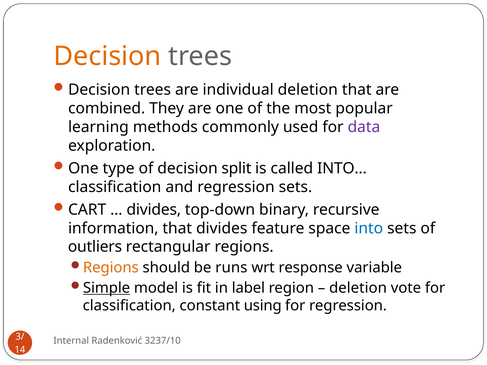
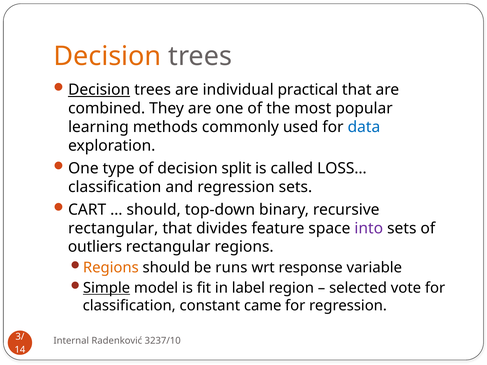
Decision underline: none -> present (99, 90)
individual deletion: deletion -> practical (308, 90)
data colour: purple -> blue (364, 127)
INTO…: INTO… -> LOSS… (342, 168)
divides: divides -> should (154, 210)
information: information -> rectangular (113, 228)
into colour: blue -> purple (369, 228)
deletion: deletion -> selected (358, 288)
using: using -> came (263, 306)
